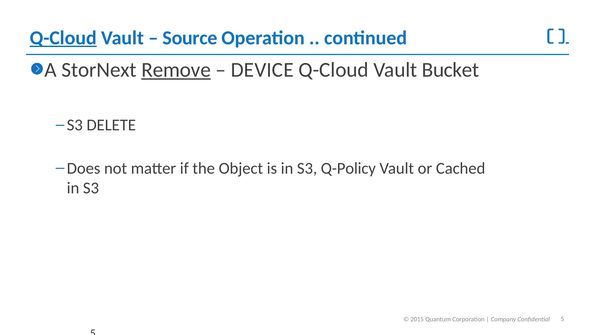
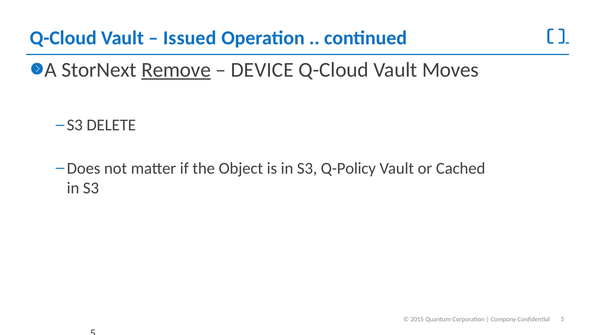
Q-Cloud underline: present -> none (63, 38)
Source: Source -> Issued (190, 38)
Bucket: Bucket -> Moves (450, 70)
